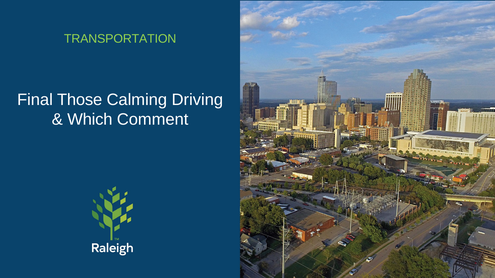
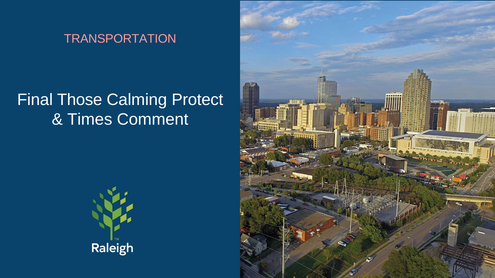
TRANSPORTATION colour: light green -> pink (120, 39)
Driving: Driving -> Protect (197, 100)
Which: Which -> Times (90, 120)
